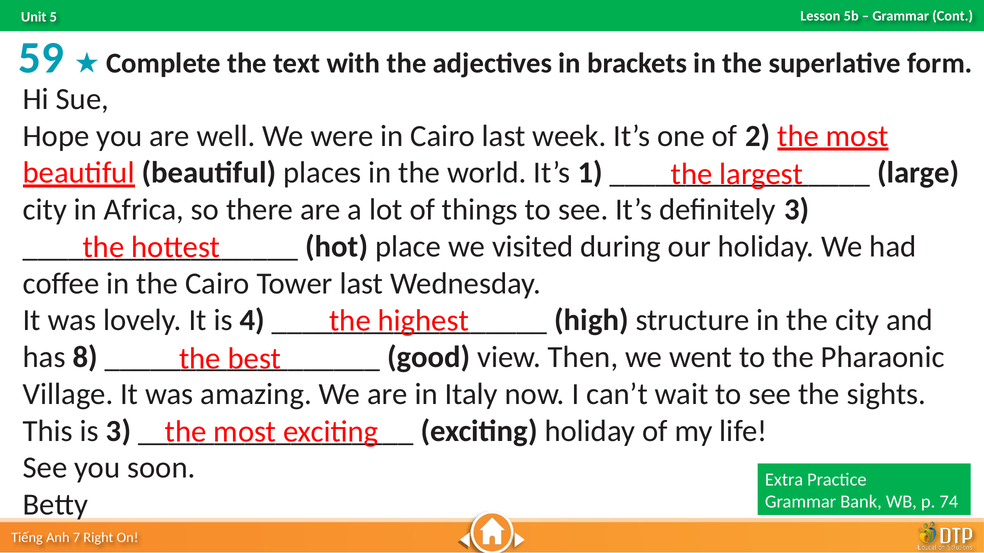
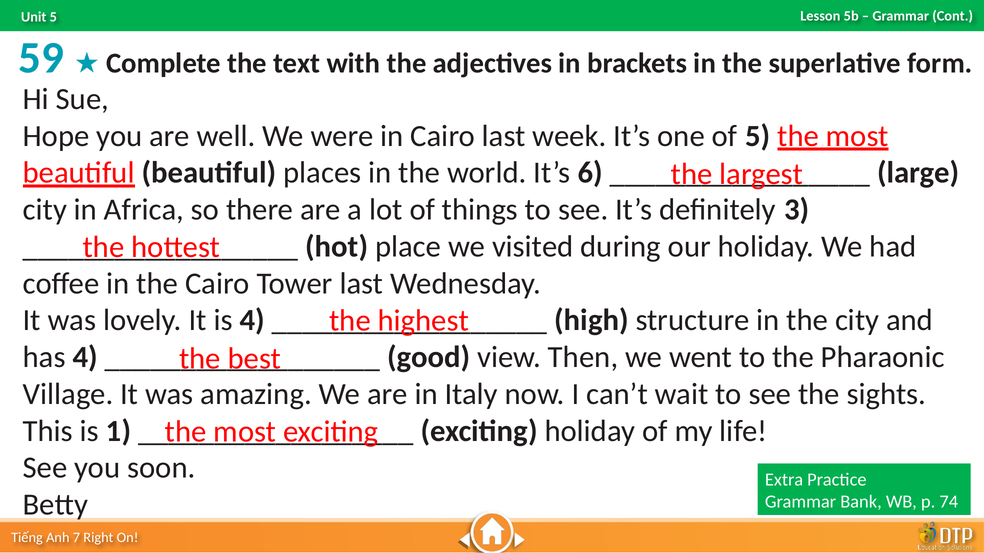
of 2: 2 -> 5 (758, 136)
1: 1 -> 6 (590, 173)
has 8: 8 -> 4 (85, 357)
is 3: 3 -> 1 (119, 431)
